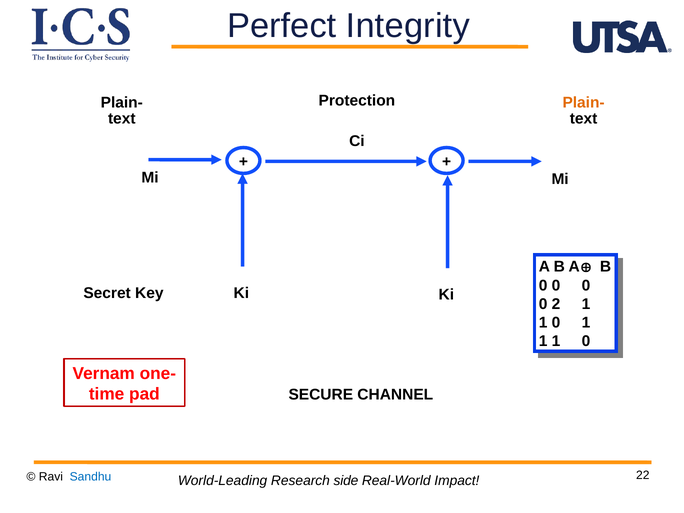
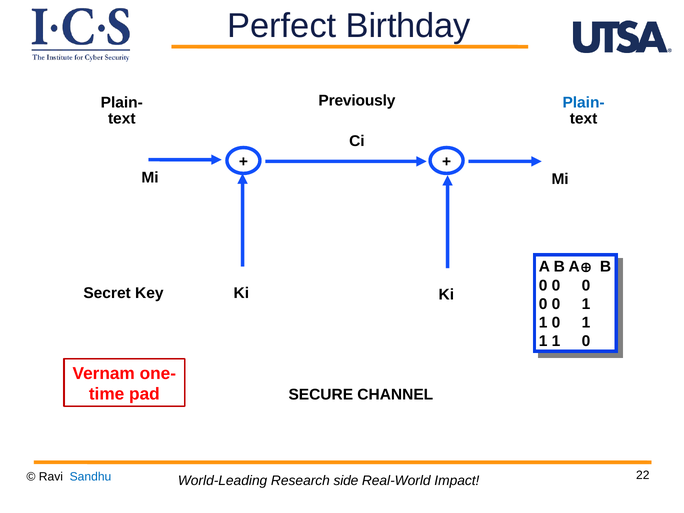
Integrity: Integrity -> Birthday (408, 26)
Protection: Protection -> Previously (357, 101)
Plain- colour: orange -> blue (584, 102)
2: 2 -> 0 (556, 304)
